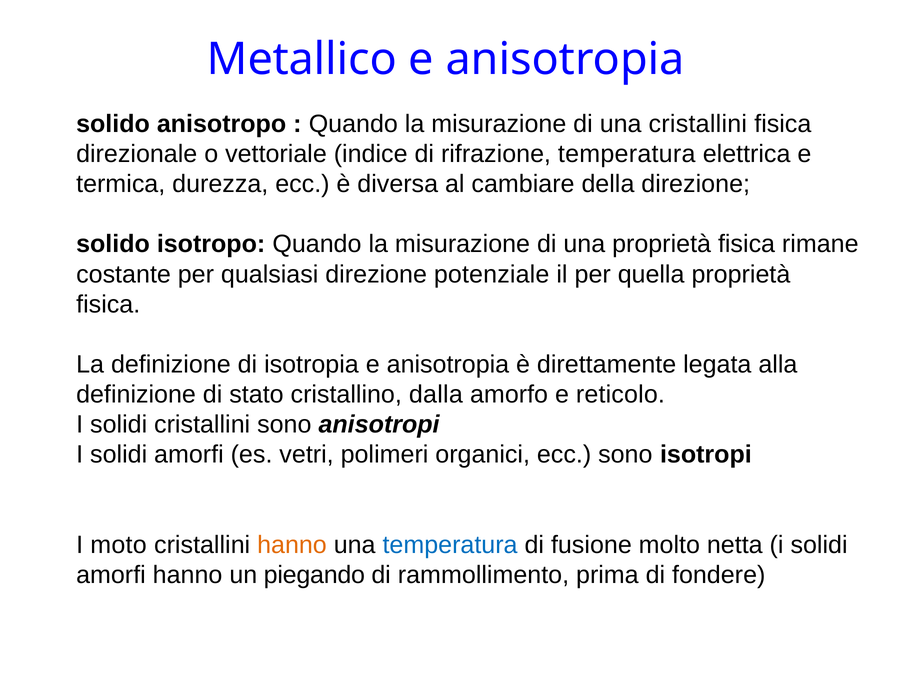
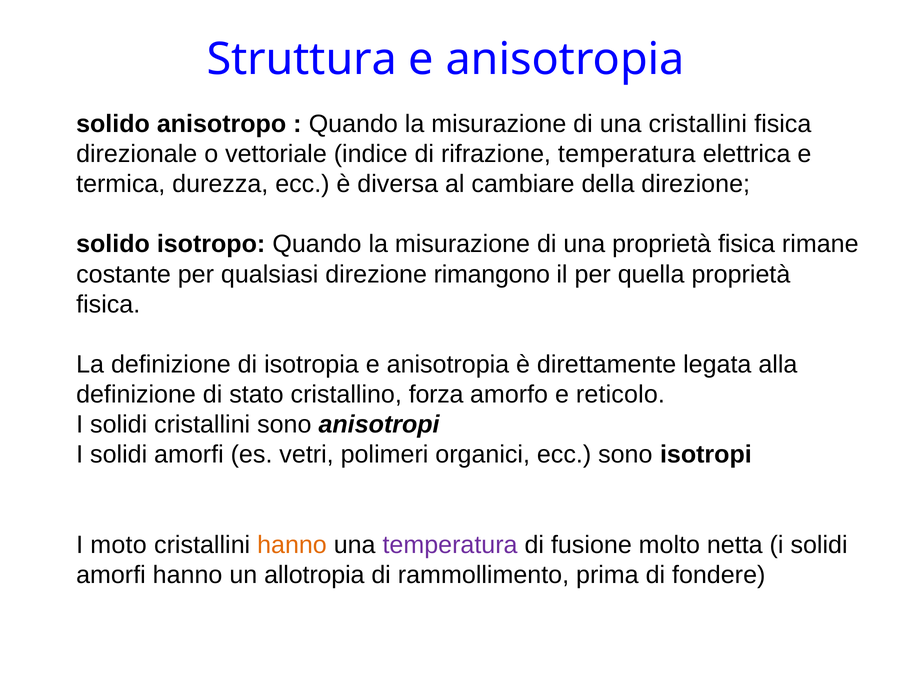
Metallico: Metallico -> Struttura (302, 59)
potenziale: potenziale -> rimangono (492, 274)
dalla: dalla -> forza (436, 394)
temperatura colour: blue -> purple (450, 545)
piegando: piegando -> allotropia (314, 575)
